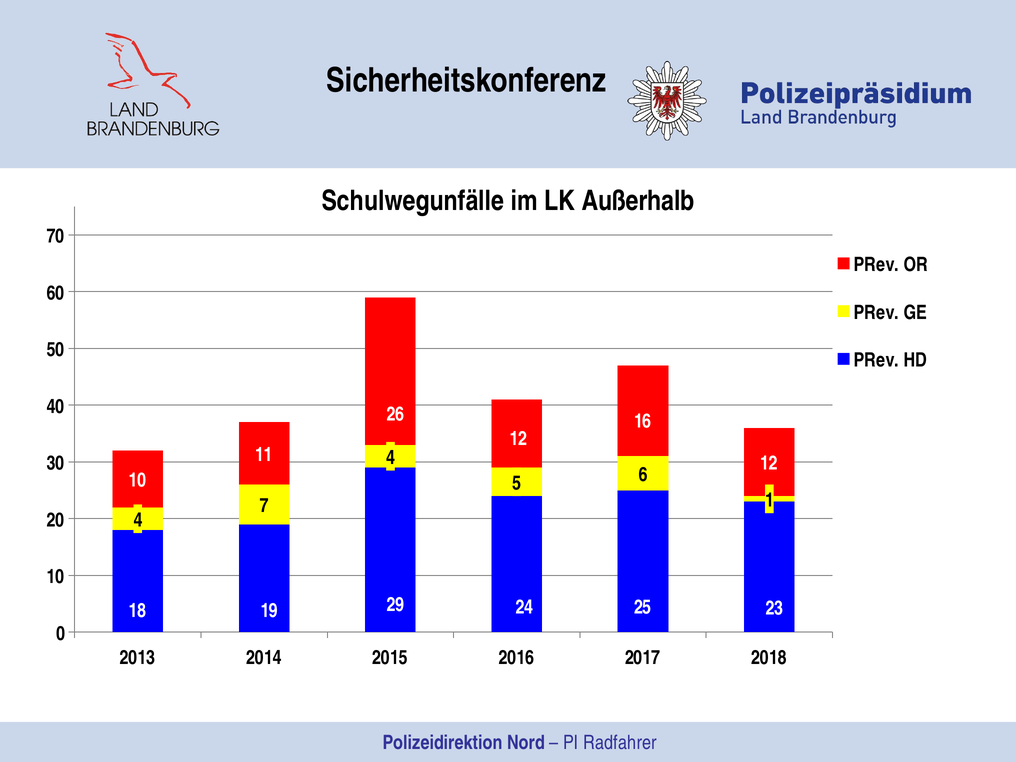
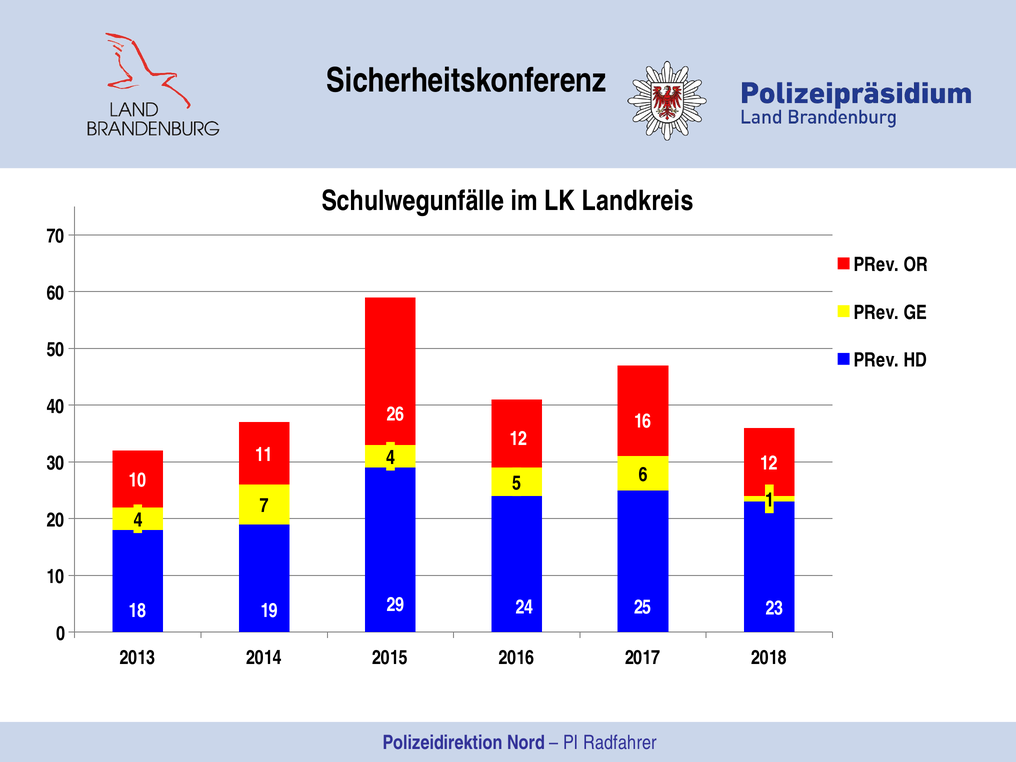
Außerhalb: Außerhalb -> Landkreis (638, 201)
